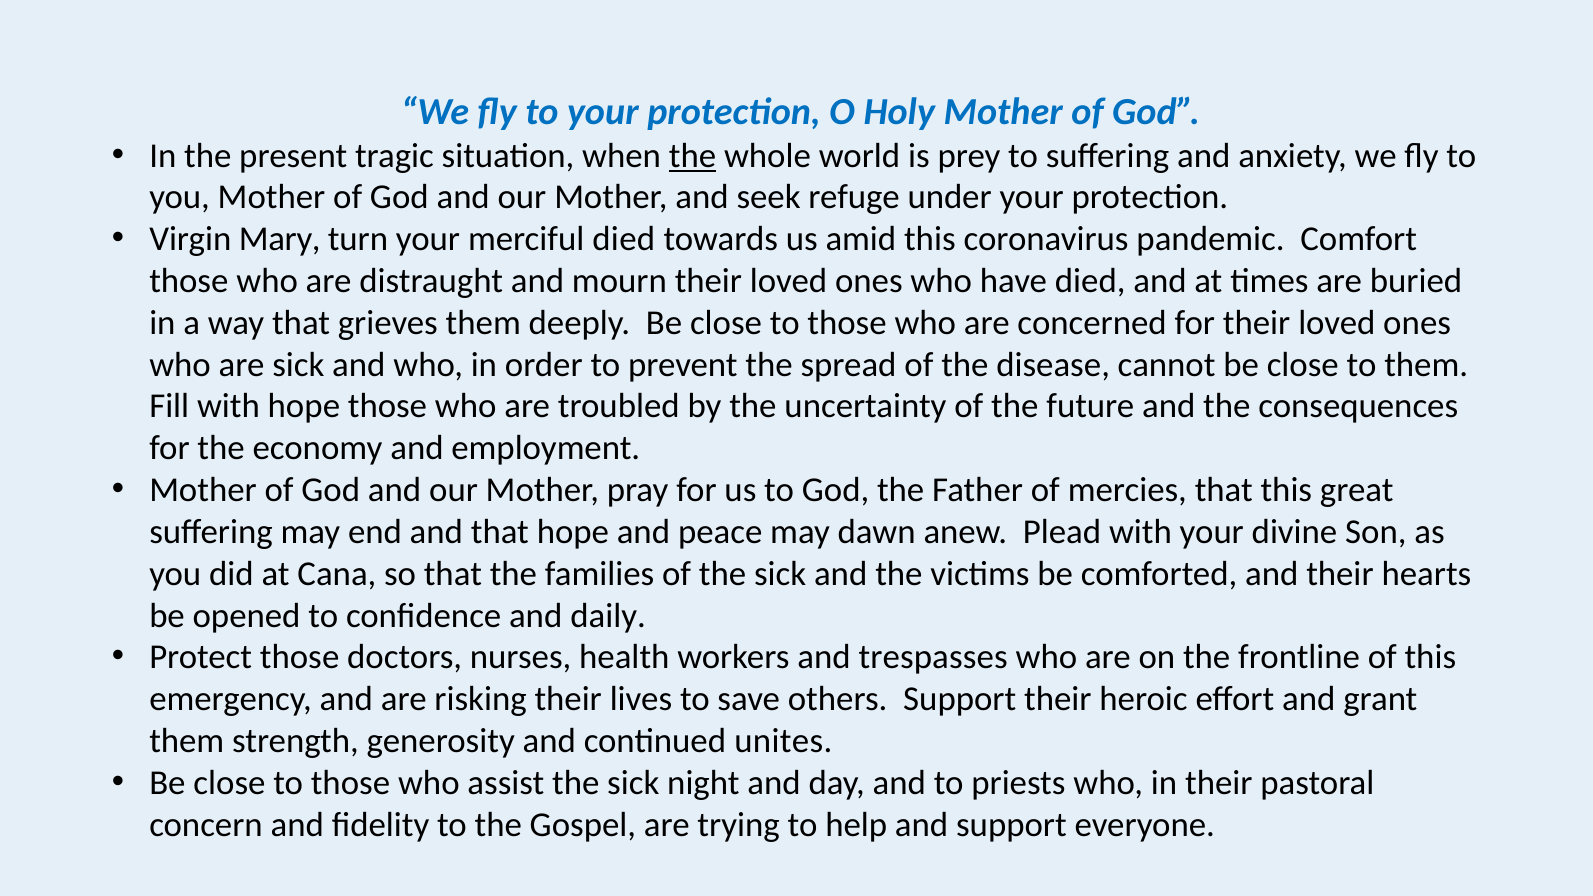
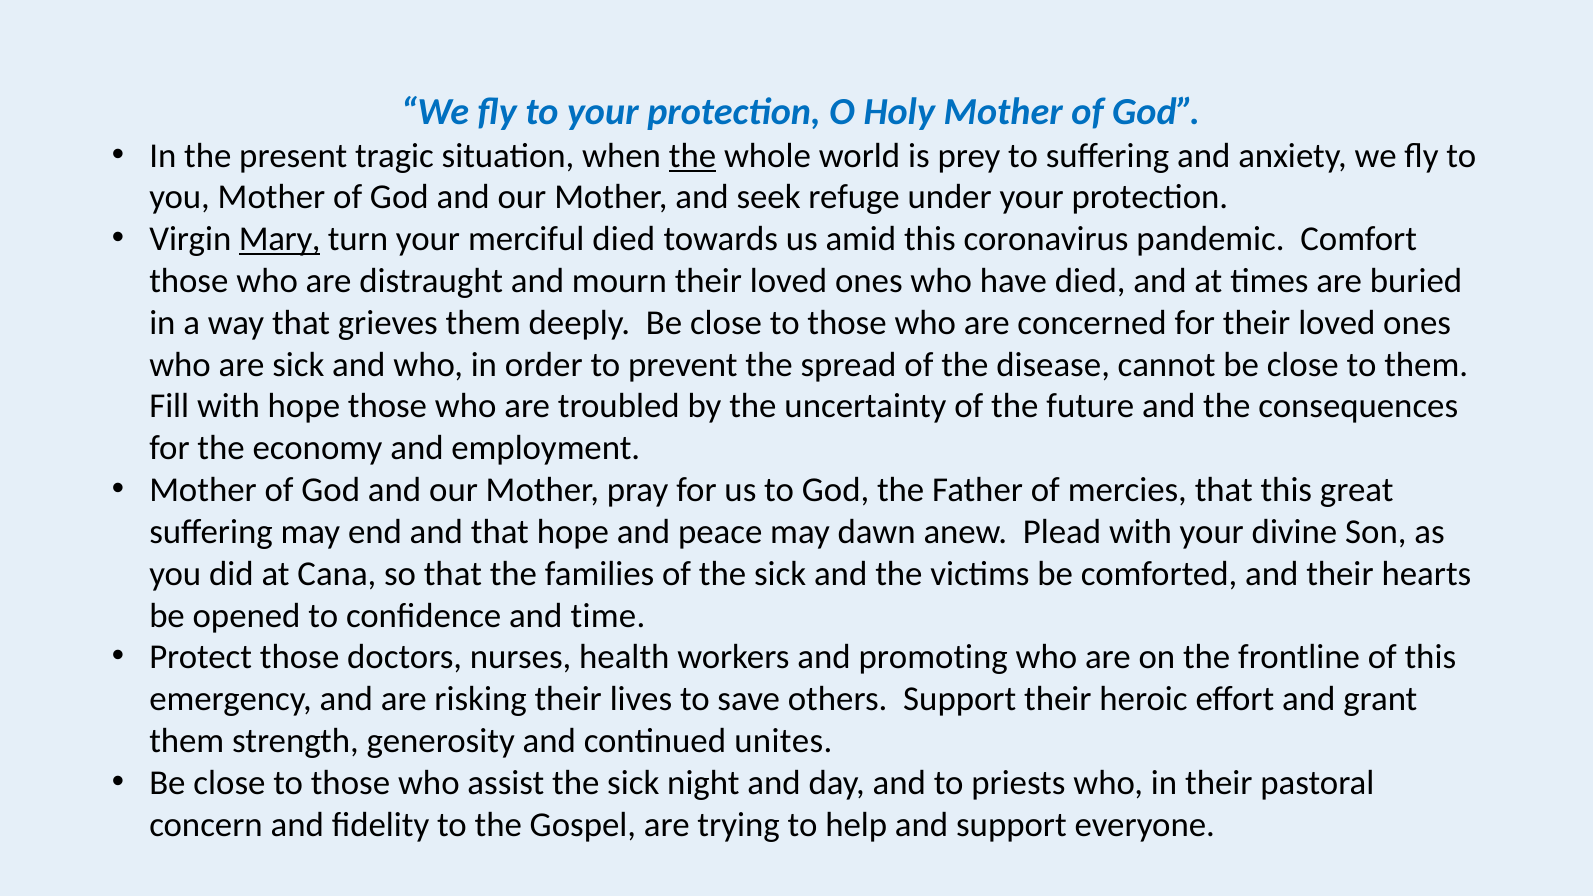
Mary underline: none -> present (280, 239)
daily: daily -> time (608, 616)
trespasses: trespasses -> promoting (933, 657)
